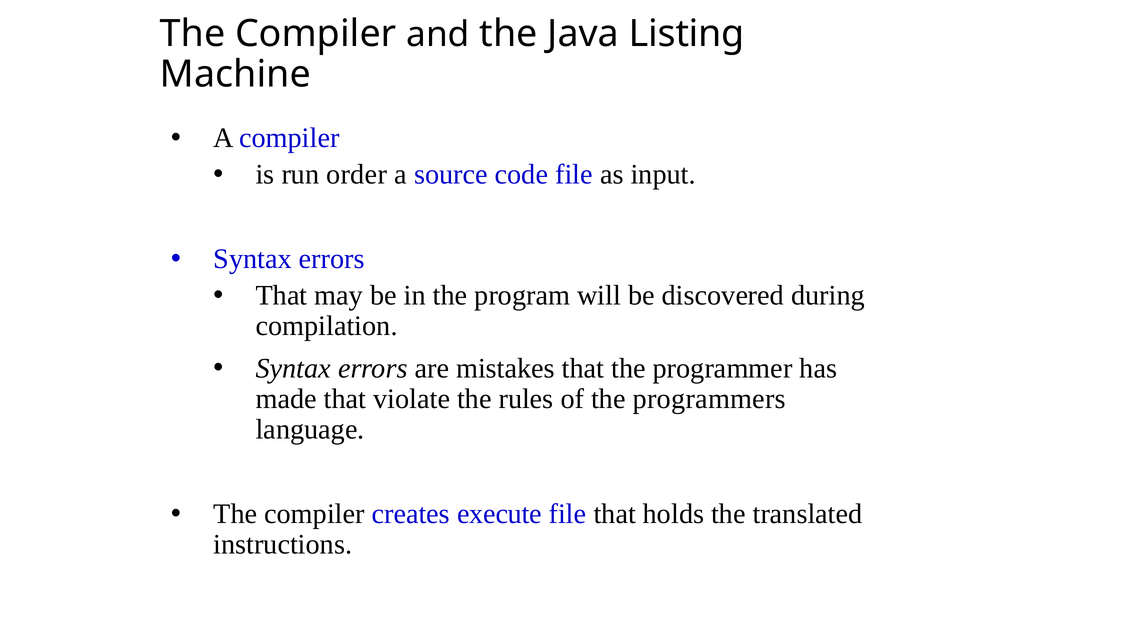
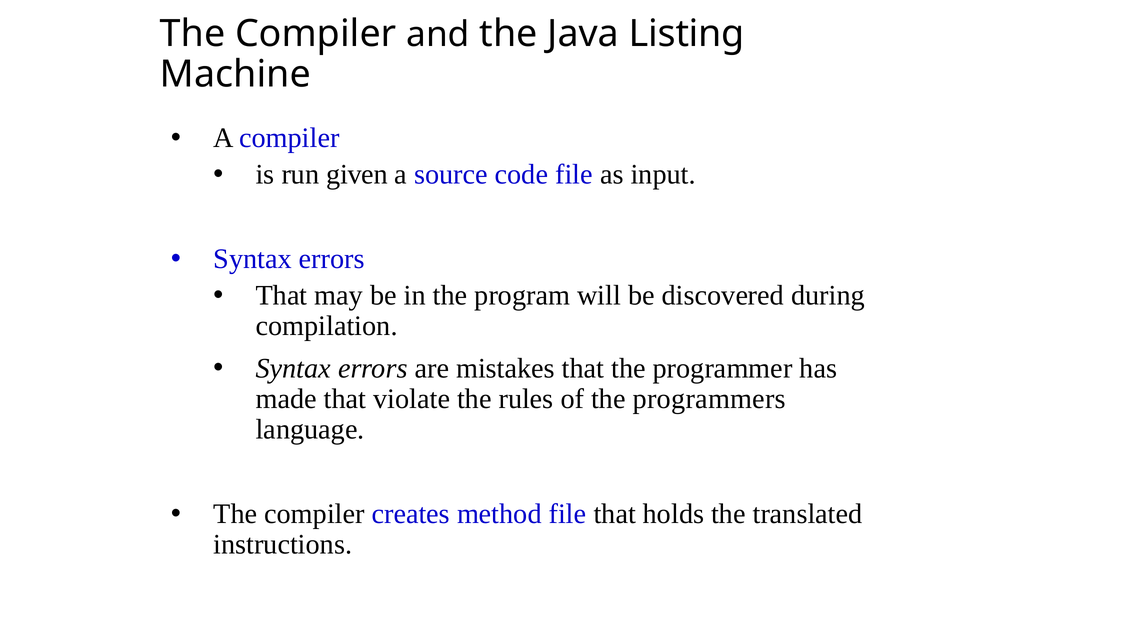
order: order -> given (357, 174)
execute: execute -> method (499, 514)
